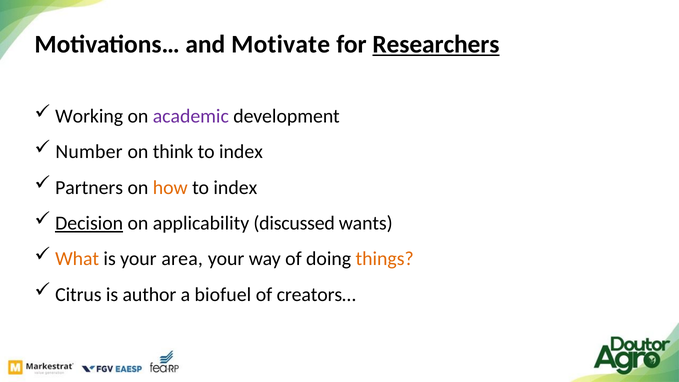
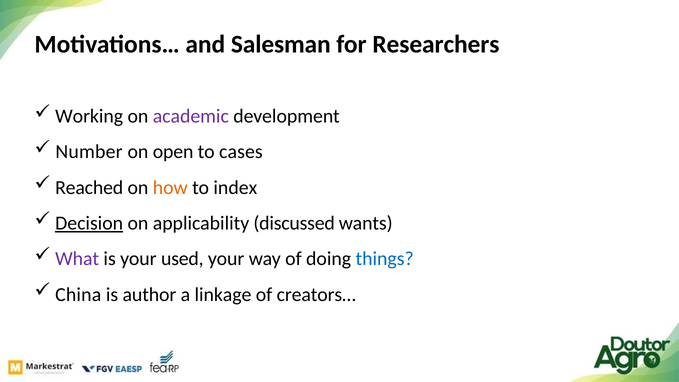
Motivate: Motivate -> Salesman (281, 44)
Researchers underline: present -> none (436, 44)
think: think -> open (173, 152)
index: index -> cases (241, 152)
Partners: Partners -> Reached (89, 188)
What colour: orange -> purple (77, 259)
area: area -> used (182, 259)
things colour: orange -> blue (385, 259)
Citrus: Citrus -> China (78, 295)
biofuel: biofuel -> linkage (223, 295)
